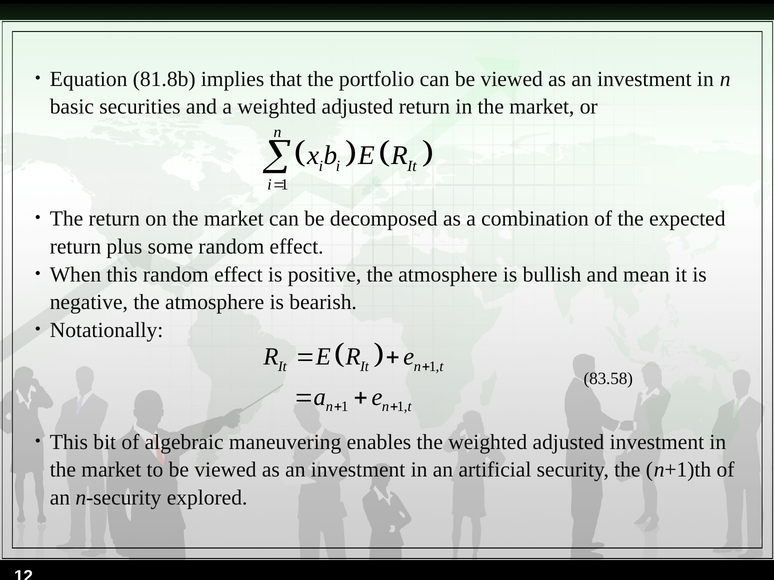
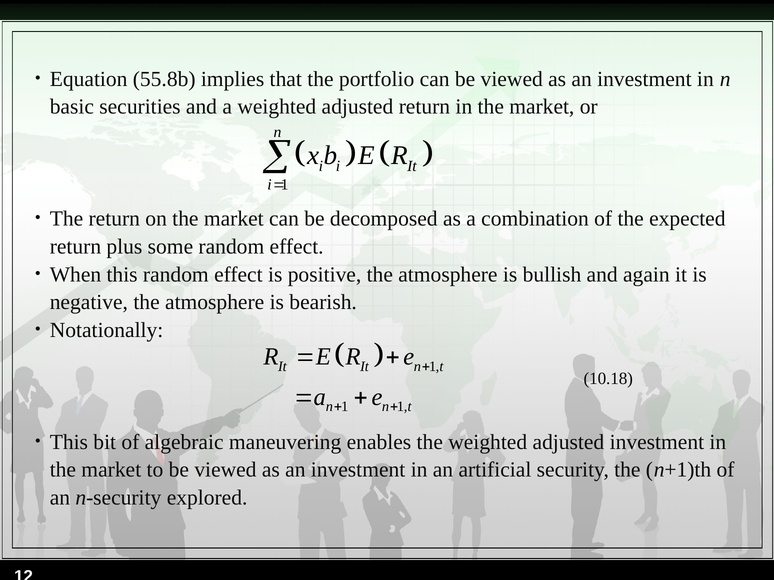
81.8b: 81.8b -> 55.8b (164, 79)
mean: mean -> again (646, 275)
83.58: 83.58 -> 10.18 (608, 379)
